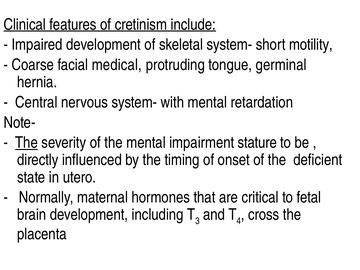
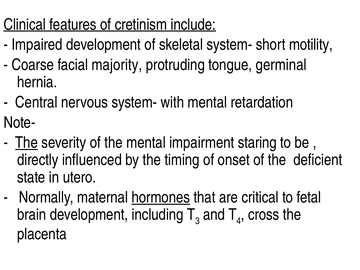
medical: medical -> majority (117, 65)
stature: stature -> staring (257, 143)
hormones underline: none -> present (161, 197)
